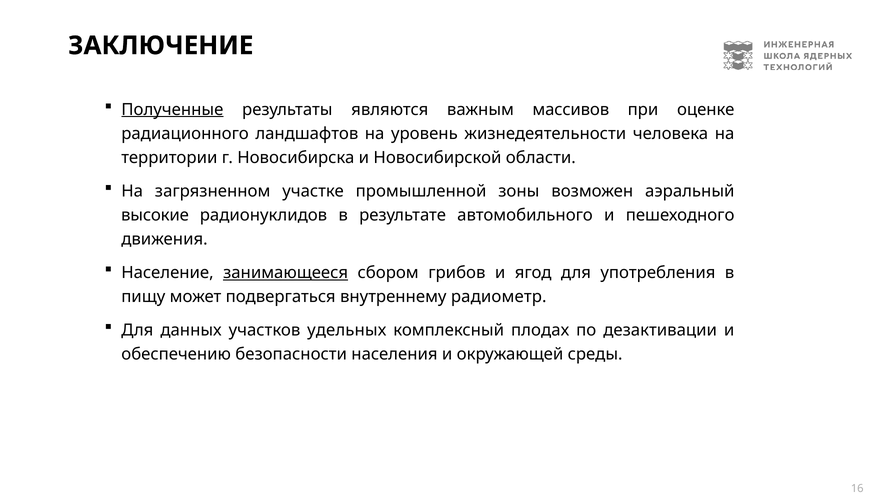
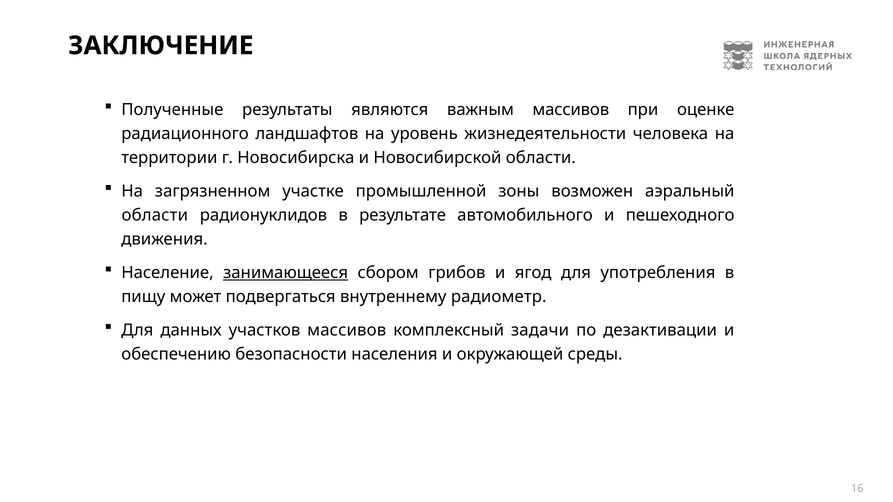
Полученные underline: present -> none (172, 110)
высокие: высокие -> области (155, 215)
участков удельных: удельных -> массивов (347, 330)
плодах: плодах -> задачи (540, 330)
